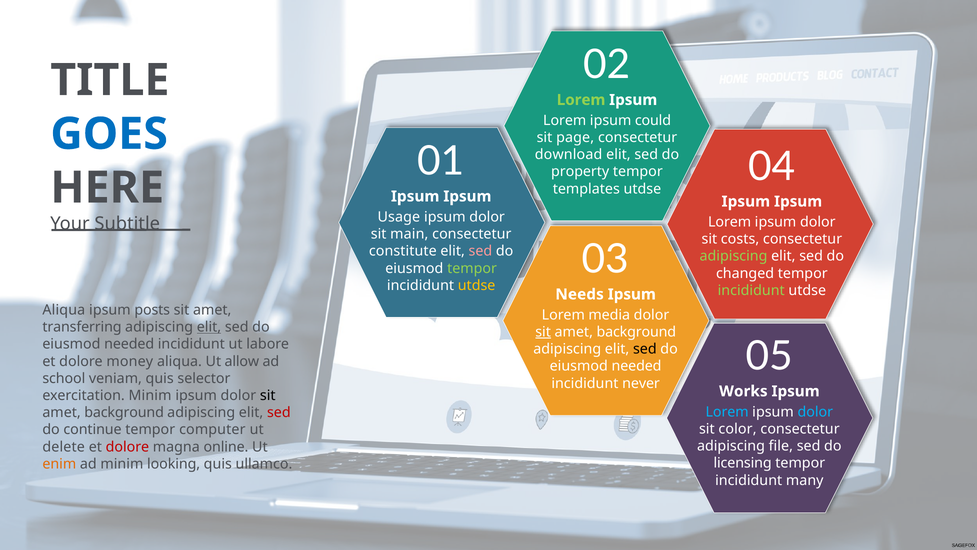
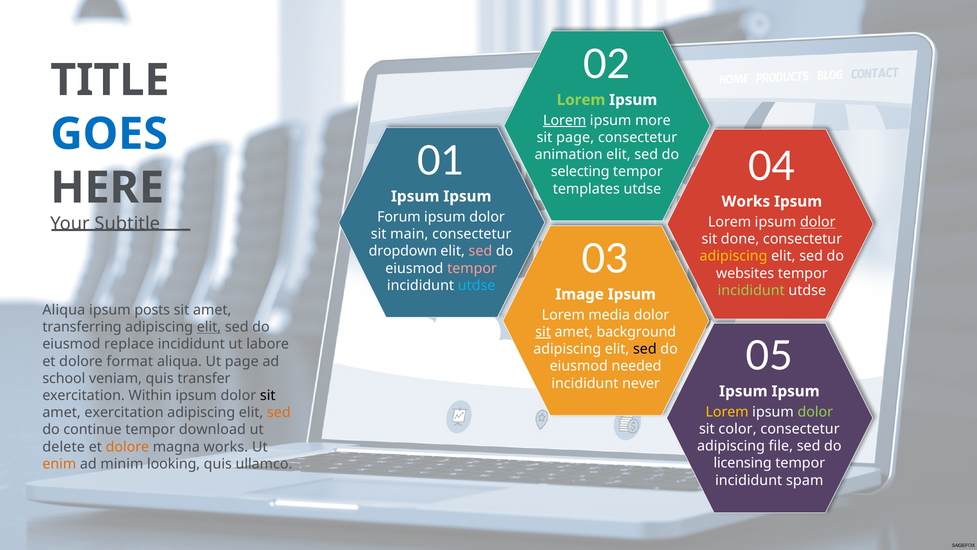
Lorem underline: none -> present (565, 120)
could: could -> more (653, 120)
download: download -> animation (569, 155)
property: property -> selecting (580, 172)
Ipsum: Ipsum -> Works (746, 201)
Usage: Usage -> Forum (399, 217)
dolor underline: none -> present (818, 222)
costs: costs -> done (740, 239)
constitute: constitute -> dropdown (403, 251)
adipiscing colour: light green -> yellow (734, 256)
tempor colour: light green -> pink (472, 268)
changed: changed -> websites (745, 273)
utdse colour: yellow -> light blue (477, 285)
Needs: Needs -> Image (580, 294)
needed: needed -> replace (129, 344)
money: money -> format (130, 361)
Ut allow: allow -> page (242, 361)
selector: selector -> transfer (204, 378)
Works: Works -> Ipsum (743, 391)
exercitation Minim: Minim -> Within (150, 395)
Lorem colour: light blue -> yellow (727, 411)
dolor colour: light blue -> light green (815, 411)
background: background -> exercitation (124, 412)
sed colour: red -> orange (279, 412)
computer: computer -> download (212, 429)
dolore colour: red -> orange (127, 447)
magna online: online -> works (226, 447)
many: many -> spam (805, 480)
